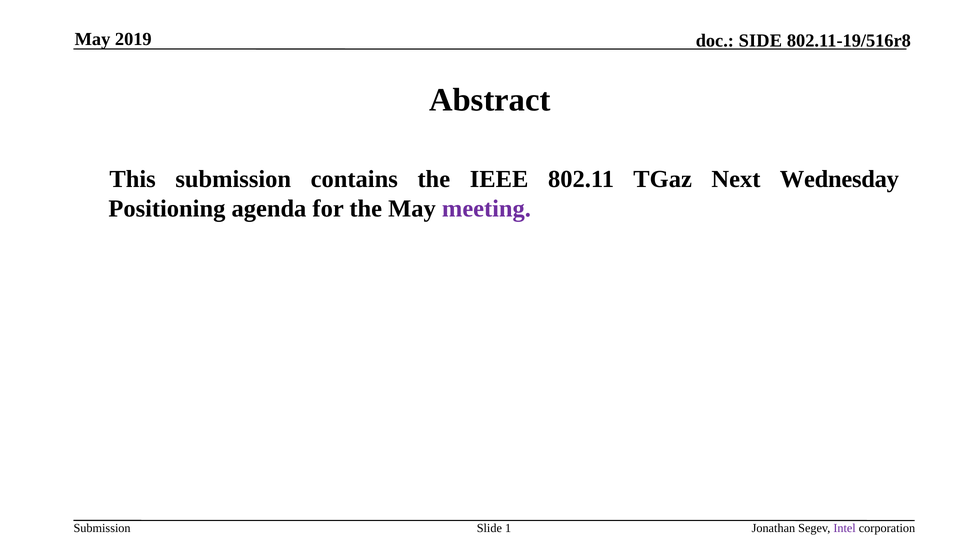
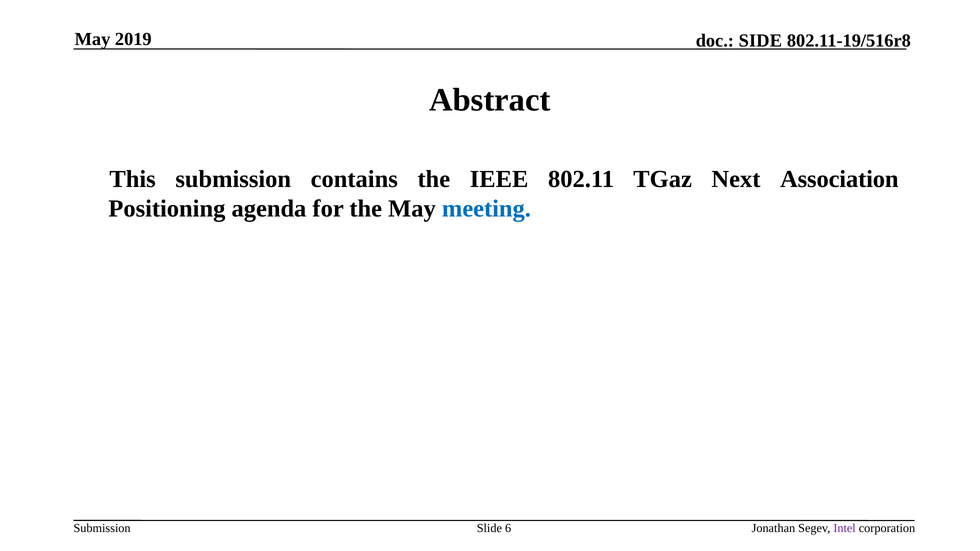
Wednesday: Wednesday -> Association (839, 179)
meeting colour: purple -> blue (486, 209)
1: 1 -> 6 (508, 529)
